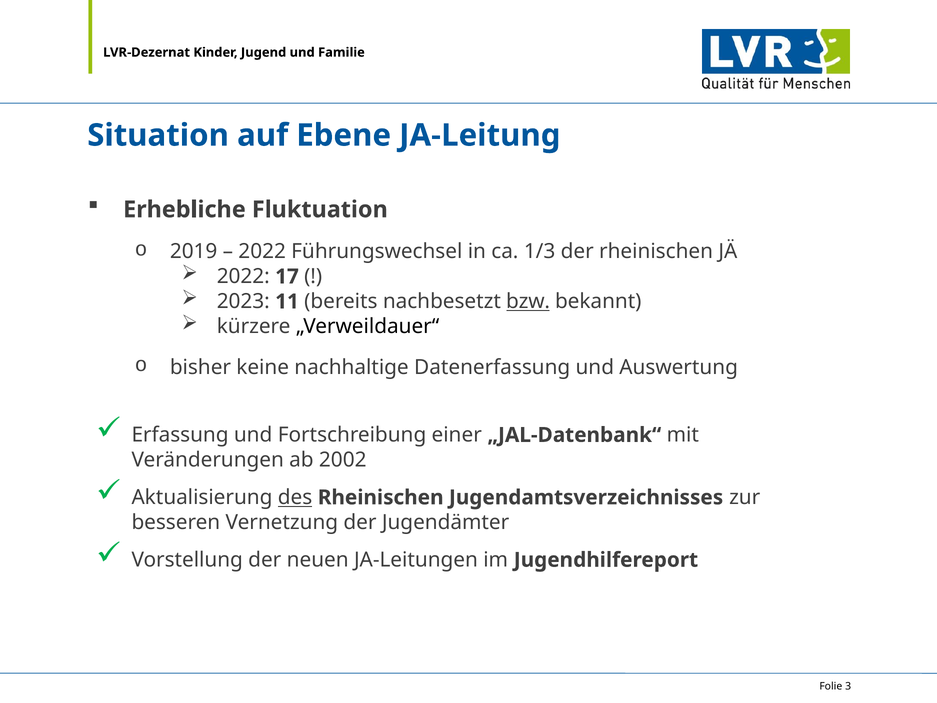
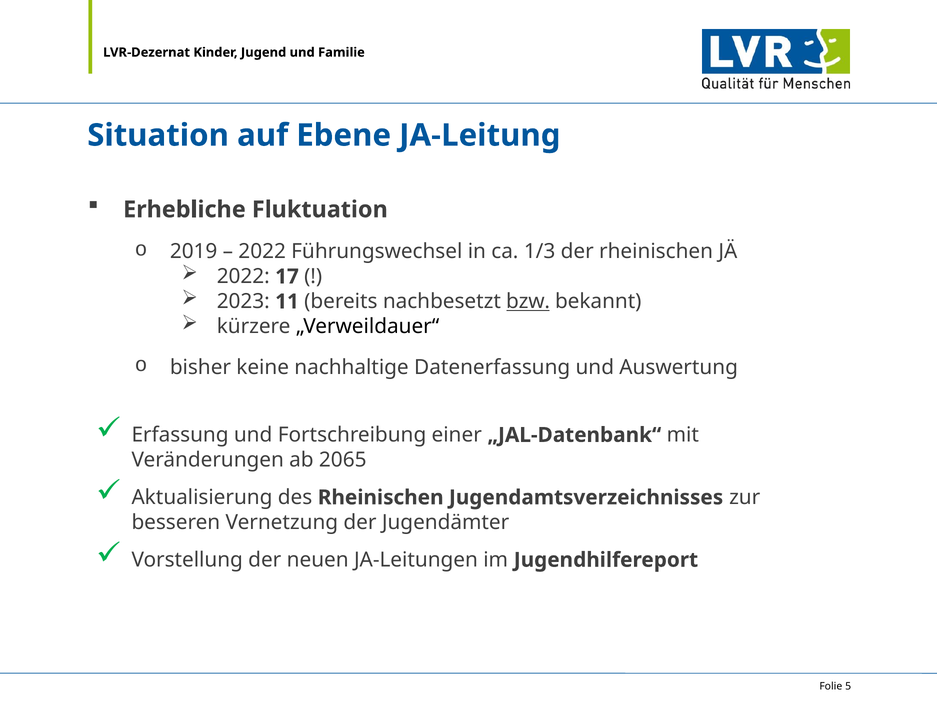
2002: 2002 -> 2065 (343, 460)
des underline: present -> none (295, 497)
3: 3 -> 5 (848, 686)
